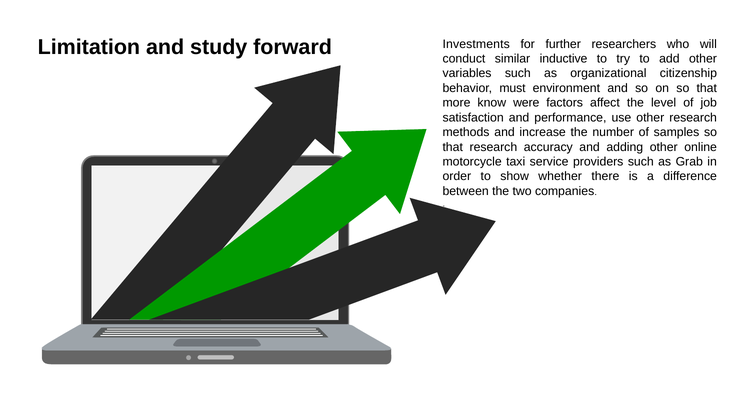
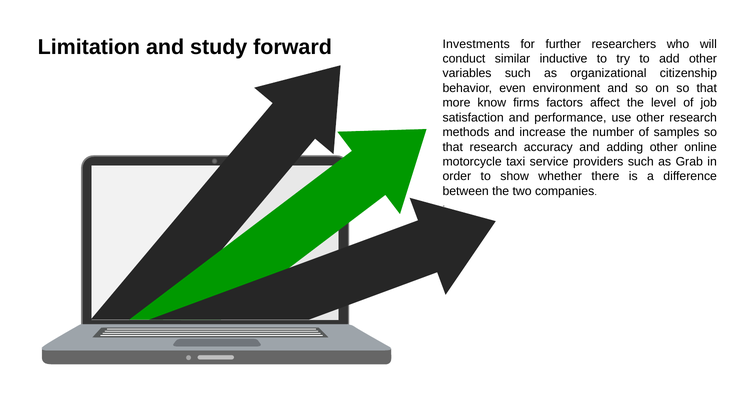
must: must -> even (512, 88)
were: were -> firms (526, 103)
